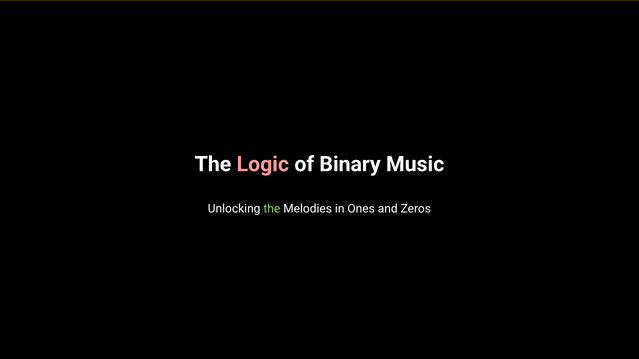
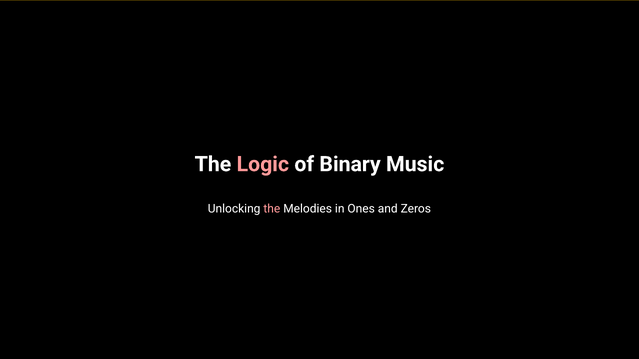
the colour: light green -> pink (272, 209)
